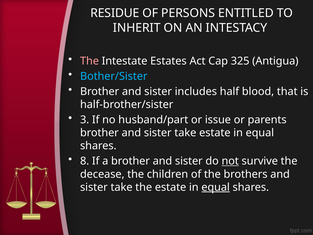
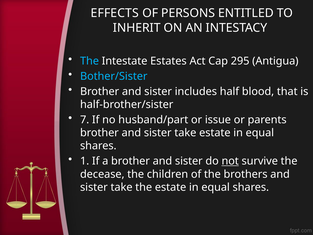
RESIDUE: RESIDUE -> EFFECTS (115, 13)
The colour: pink -> light blue (90, 61)
325: 325 -> 295 (240, 61)
3: 3 -> 7 (85, 120)
8: 8 -> 1 (85, 161)
equal underline: present -> none (216, 187)
